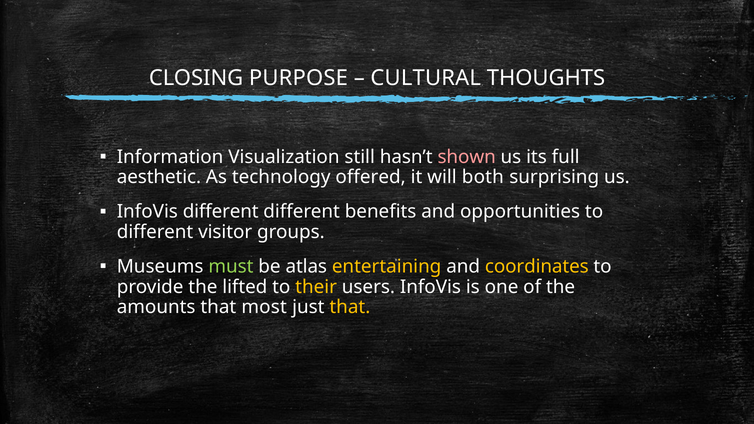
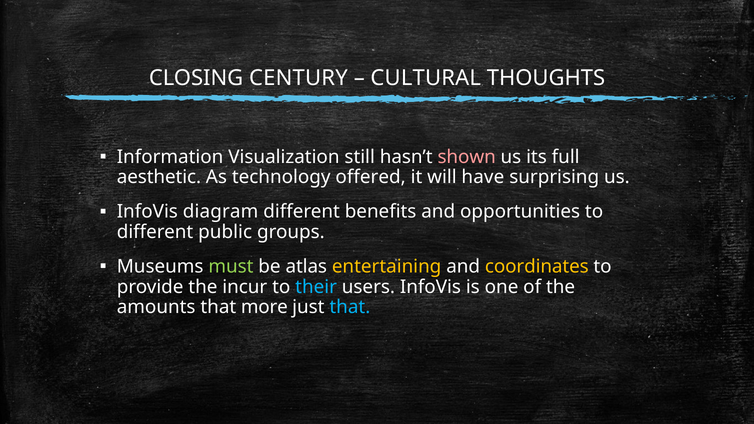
PURPOSE: PURPOSE -> CENTURY (298, 78)
both: both -> have (483, 177)
InfoVis different: different -> diagram (221, 212)
visitor: visitor -> public (225, 232)
lifted: lifted -> incur (245, 287)
their colour: yellow -> light blue (316, 287)
most: most -> more (264, 307)
that colour: yellow -> light blue (350, 307)
